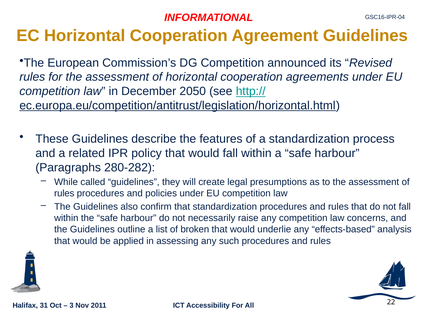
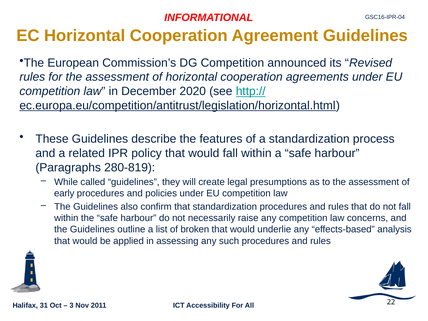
2050: 2050 -> 2020 (193, 91)
280-282: 280-282 -> 280-819 (130, 167)
rules: rules -> early (64, 193)
